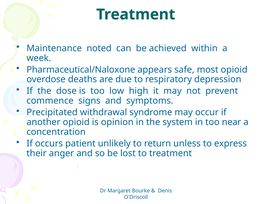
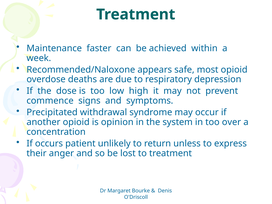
noted: noted -> faster (99, 48)
Pharmaceutical/Naloxone: Pharmaceutical/Naloxone -> Recommended/Naloxone (81, 70)
near: near -> over (231, 122)
